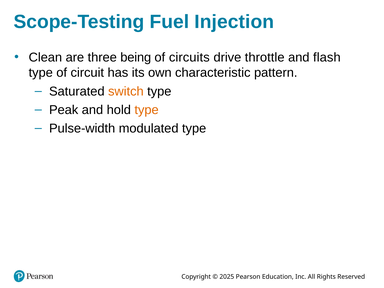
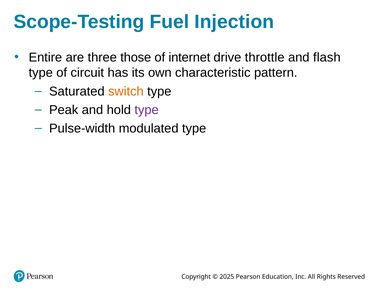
Clean: Clean -> Entire (45, 57)
being: being -> those (136, 57)
circuits: circuits -> internet (189, 57)
type colour: orange -> purple (147, 110)
